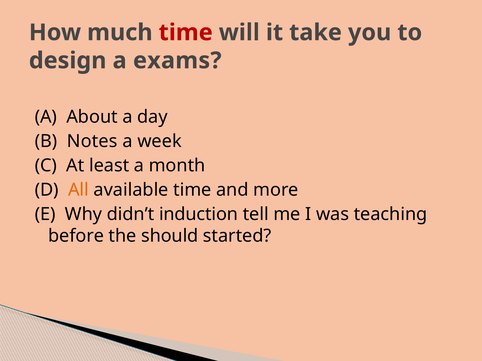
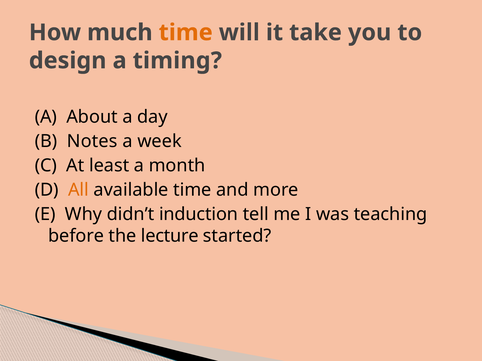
time colour: red -> orange (186, 33)
exams: exams -> timing (177, 61)
should: should -> lecture (170, 236)
